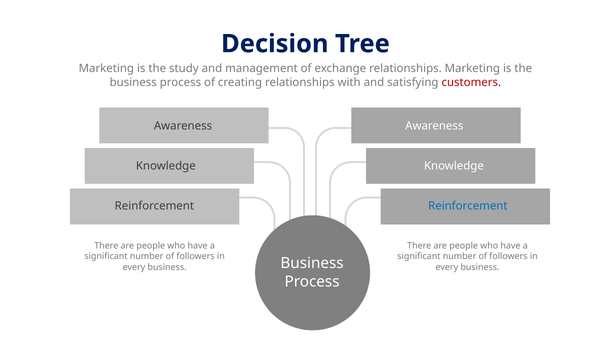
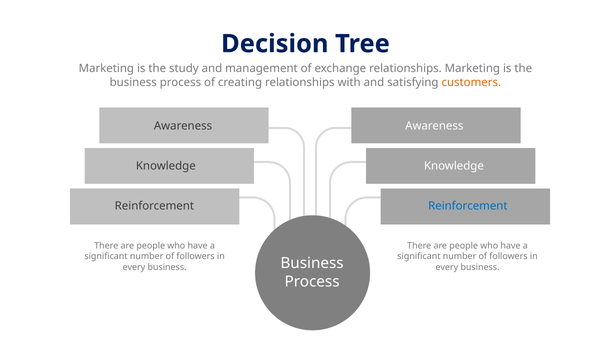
customers colour: red -> orange (471, 82)
